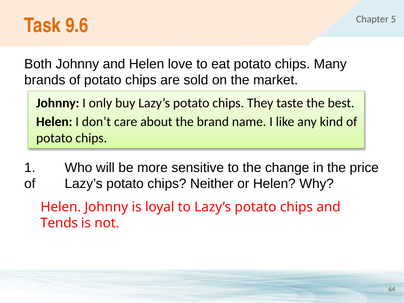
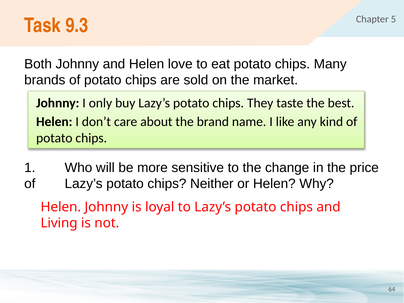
9.6: 9.6 -> 9.3 (77, 26)
Tends: Tends -> Living (59, 223)
